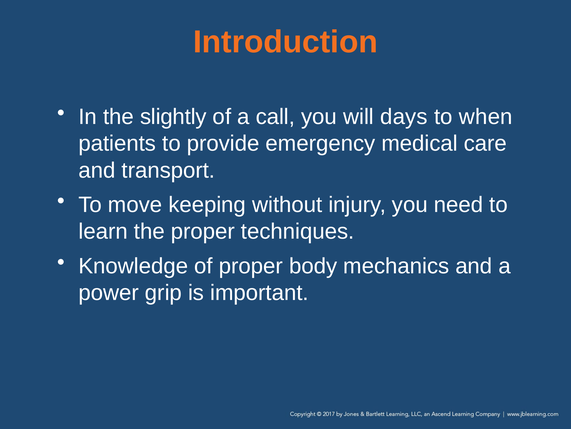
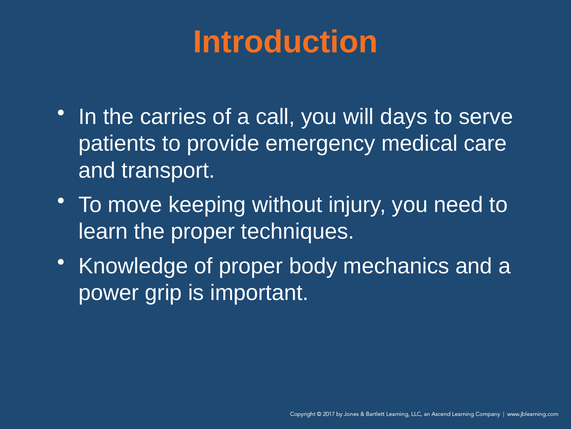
slightly: slightly -> carries (173, 117)
when: when -> serve (486, 117)
